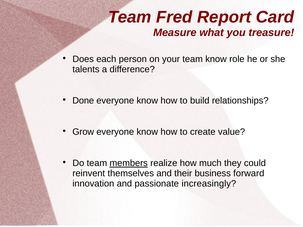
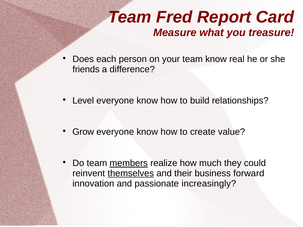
role: role -> real (237, 59)
talents: talents -> friends (86, 69)
Done: Done -> Level (83, 101)
themselves underline: none -> present (131, 174)
